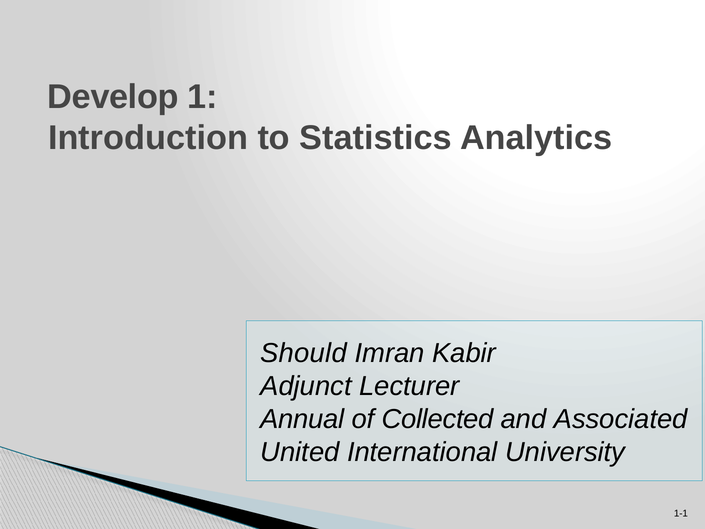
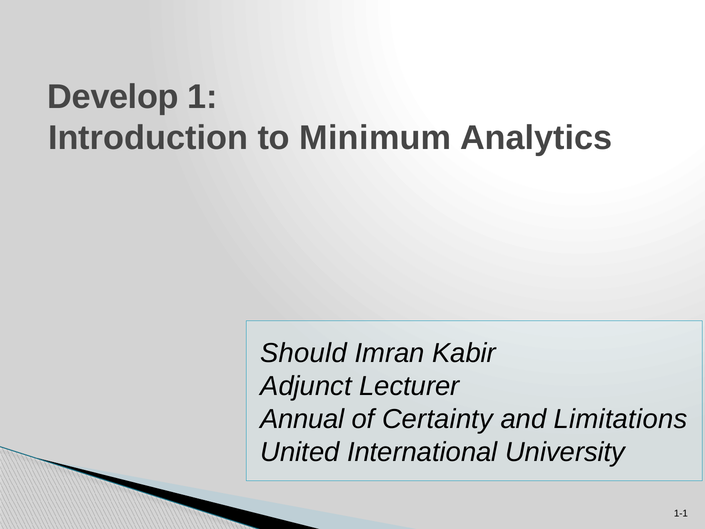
Statistics: Statistics -> Minimum (375, 138)
Collected: Collected -> Certainty (437, 419)
Associated: Associated -> Limitations (621, 419)
